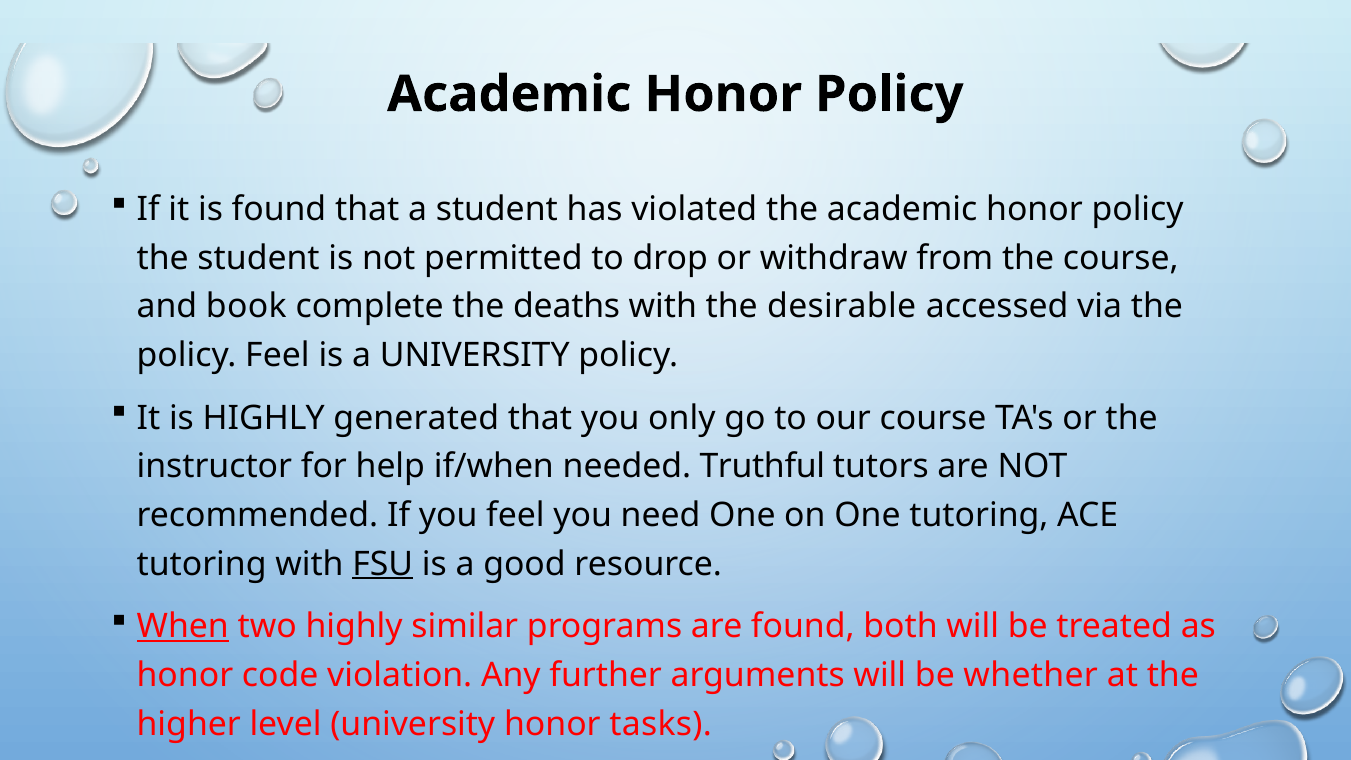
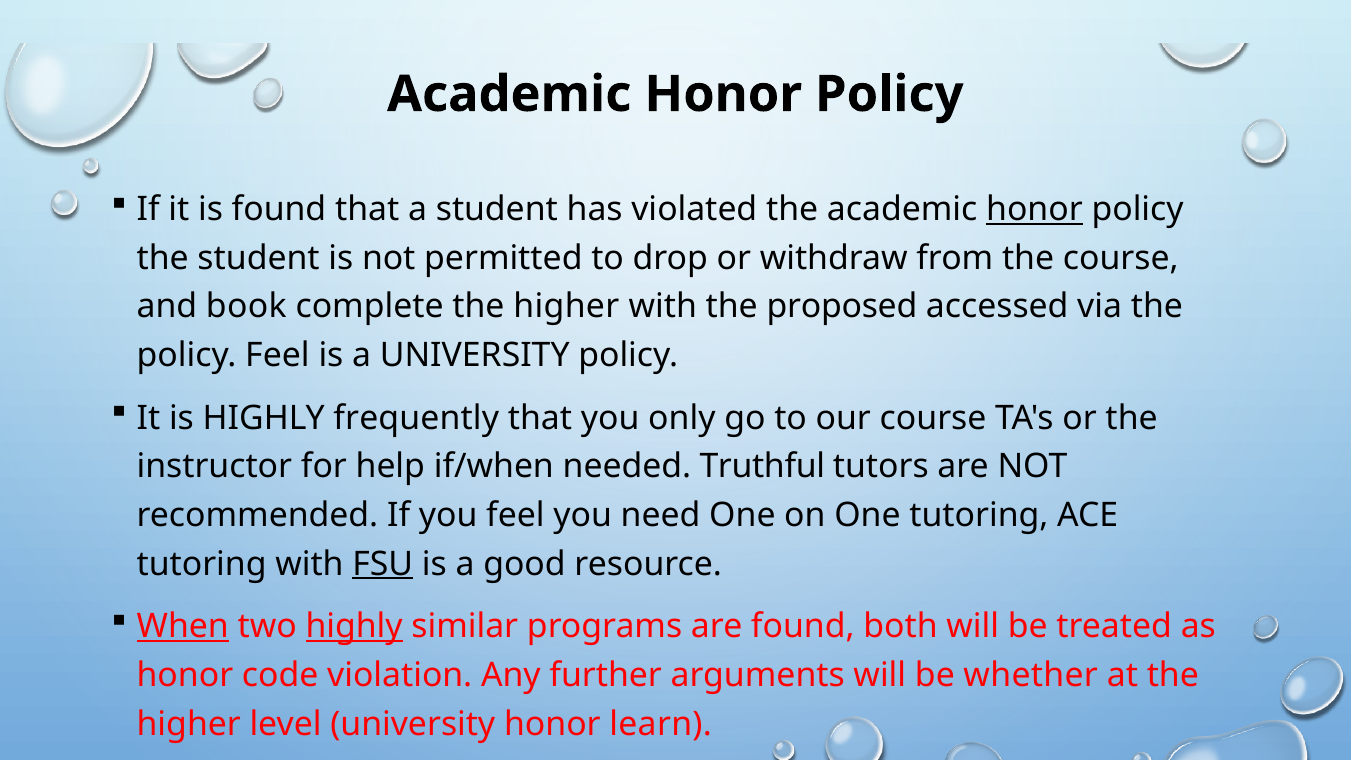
honor underline: none -> present (1034, 209)
complete the deaths: deaths -> higher (566, 307)
desirable: desirable -> proposed (842, 307)
generated: generated -> frequently (416, 418)
highly underline: none -> present (354, 627)
tasks: tasks -> learn (661, 724)
